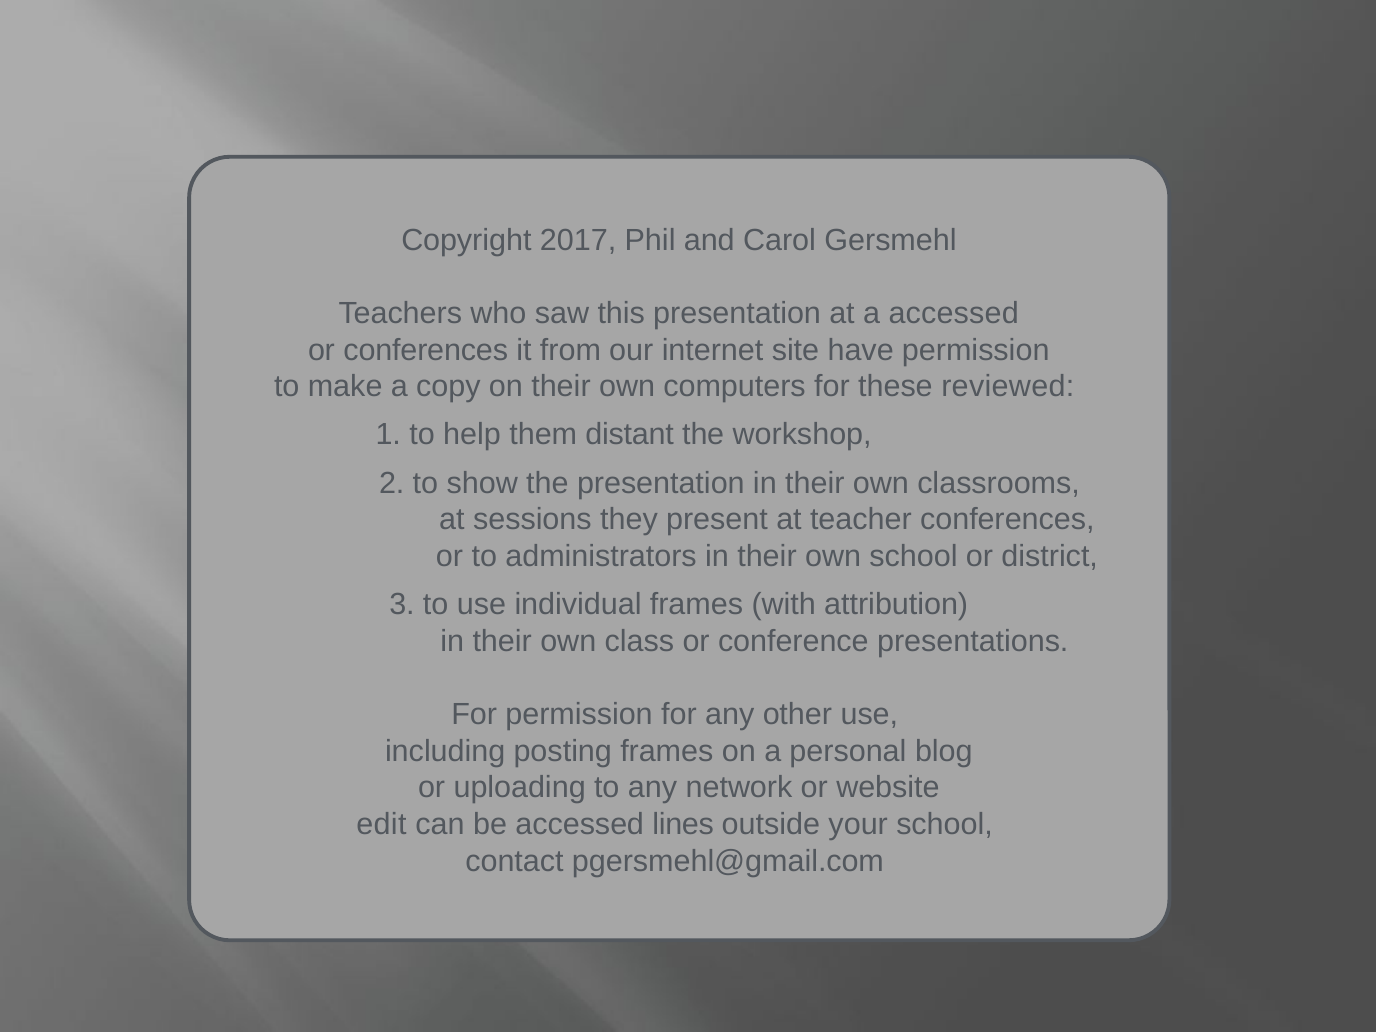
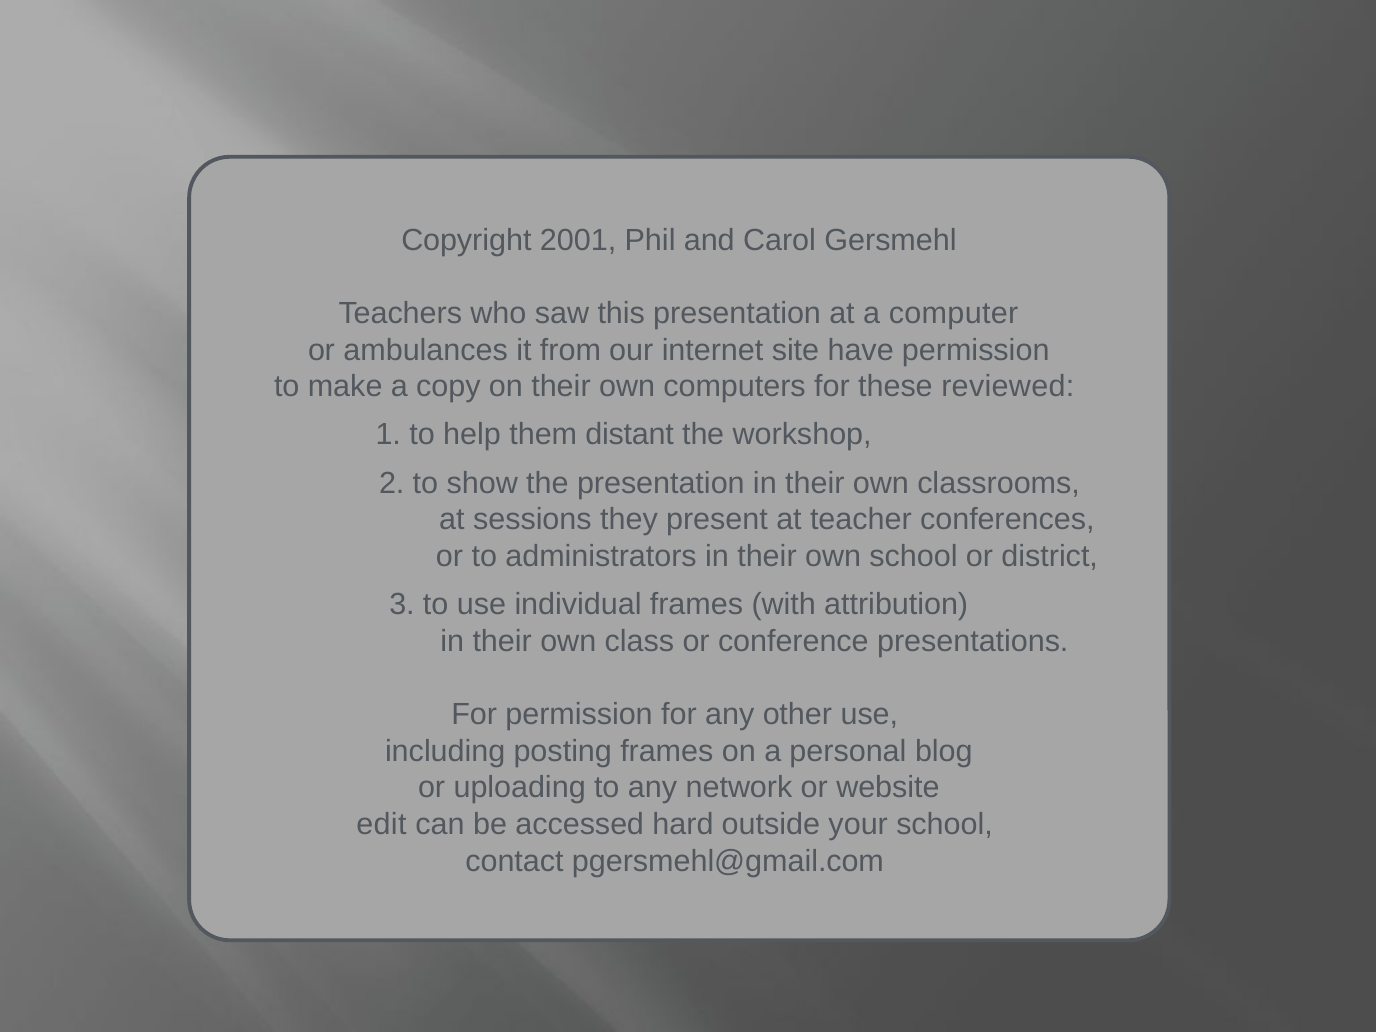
2017: 2017 -> 2001 (578, 240)
a accessed: accessed -> computer (954, 313)
or conferences: conferences -> ambulances (426, 350)
lines: lines -> hard (683, 825)
